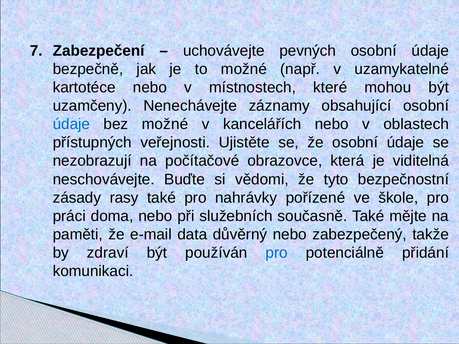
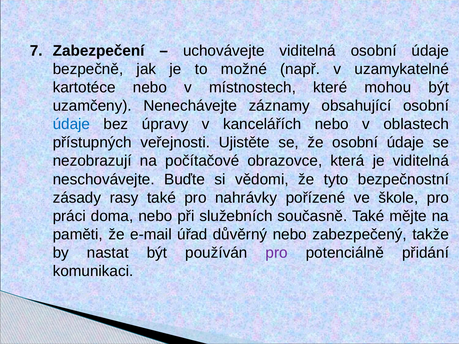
uchovávejte pevných: pevných -> viditelná (308, 51)
bez možné: možné -> úpravy (165, 124)
data: data -> úřad (192, 234)
zdraví: zdraví -> nastat (108, 253)
pro colour: blue -> purple (277, 253)
